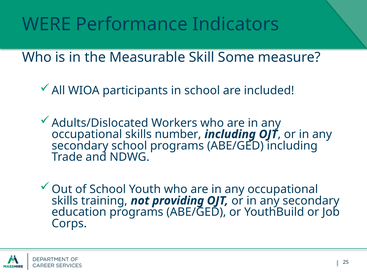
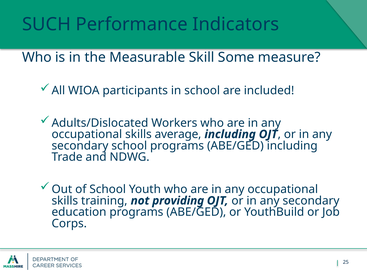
WERE: WERE -> SUCH (46, 24)
number: number -> average (178, 134)
